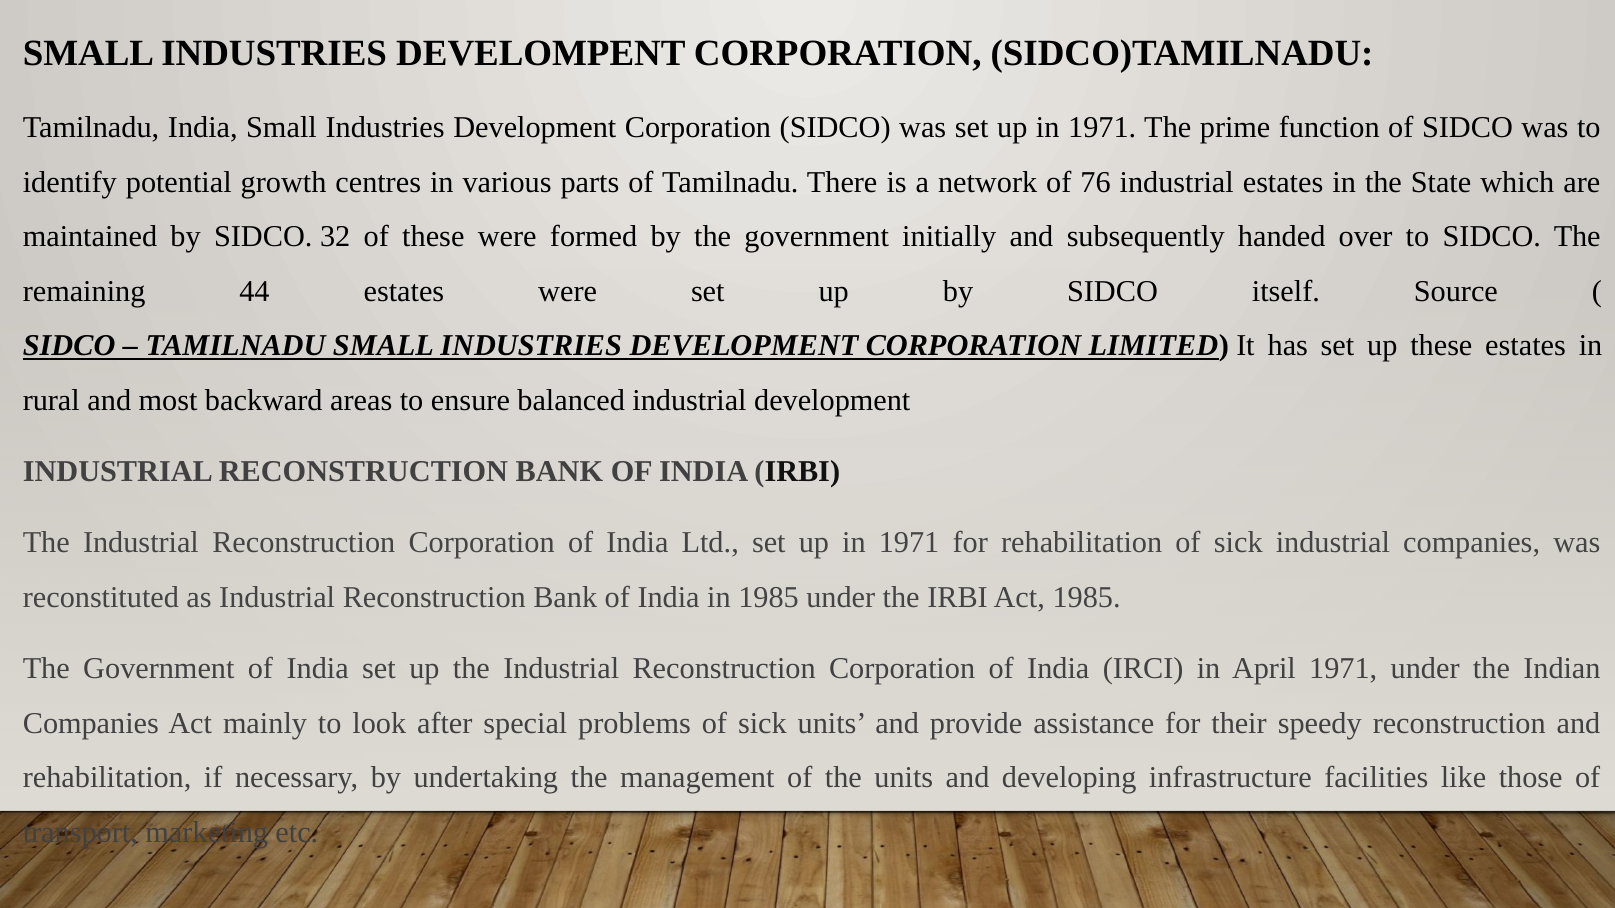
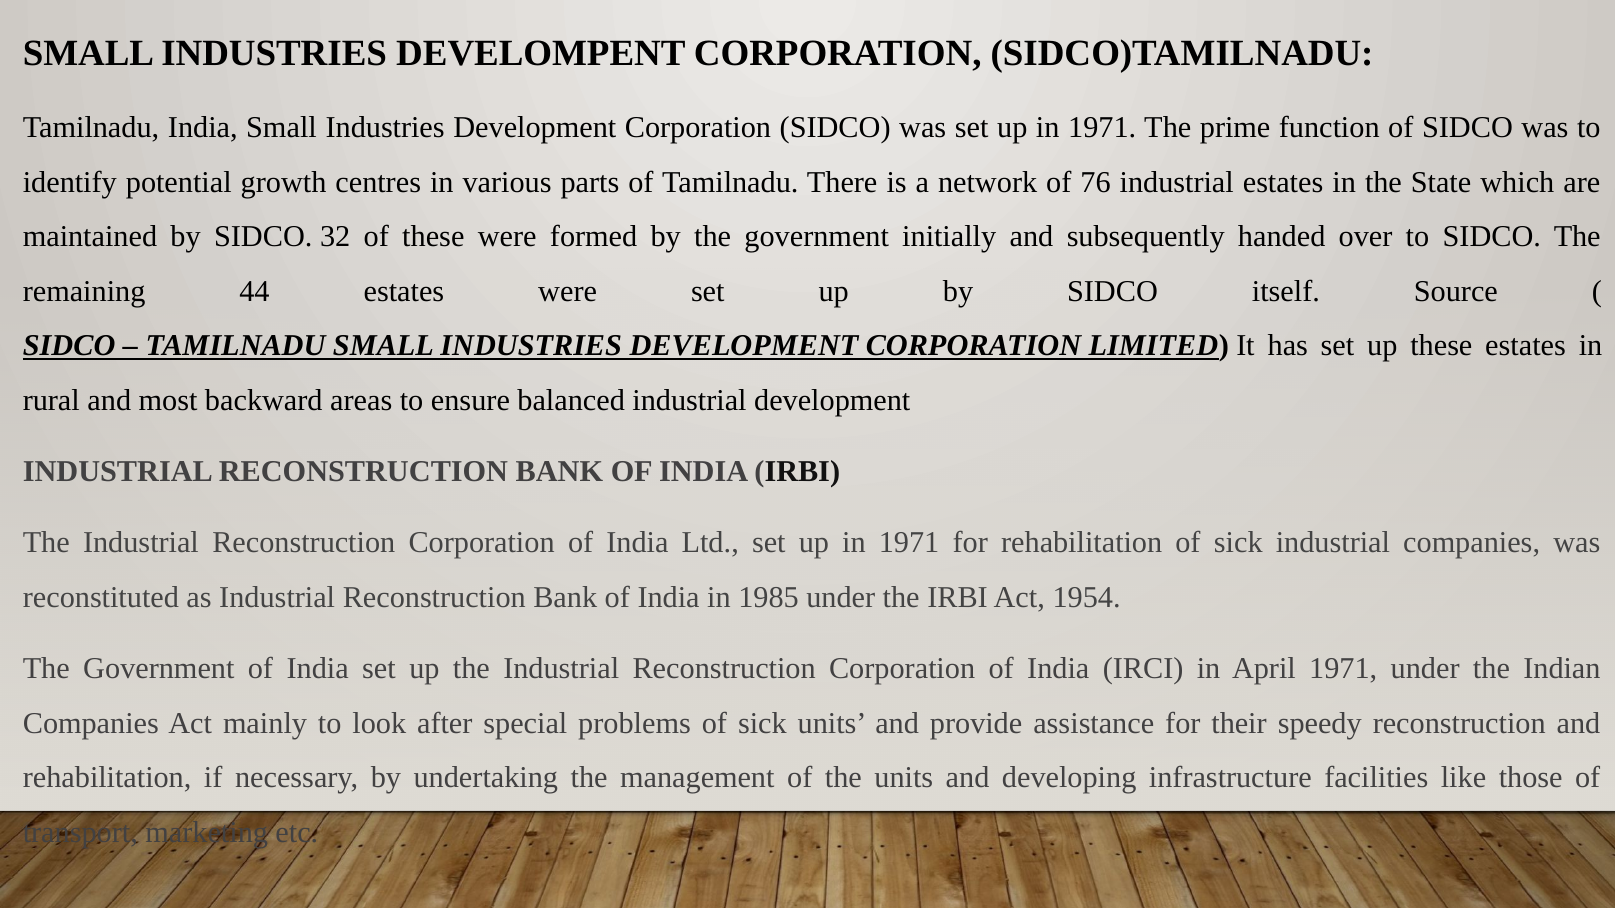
Act 1985: 1985 -> 1954 (1087, 598)
